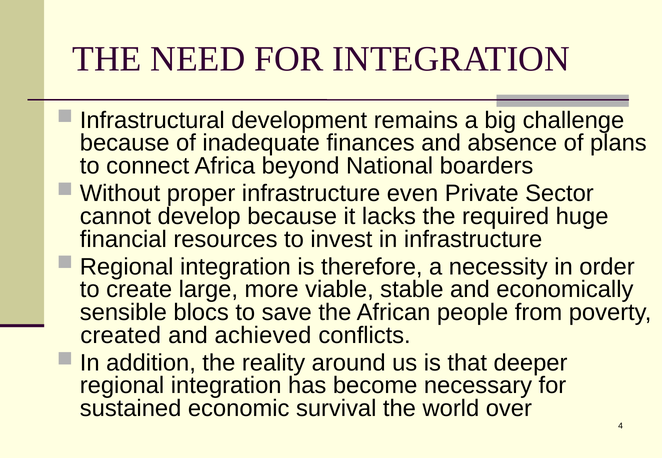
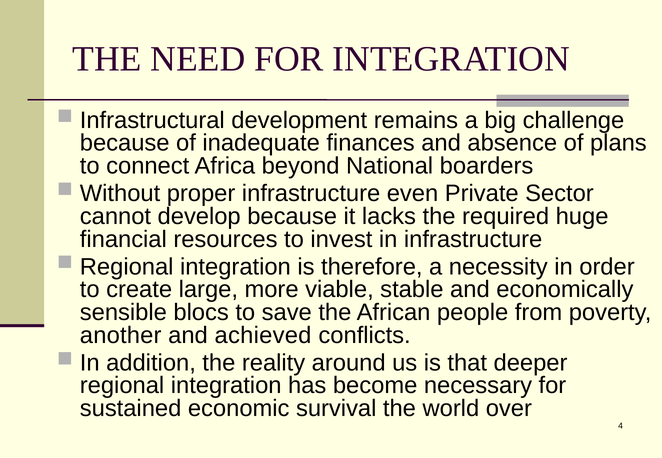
created: created -> another (121, 336)
